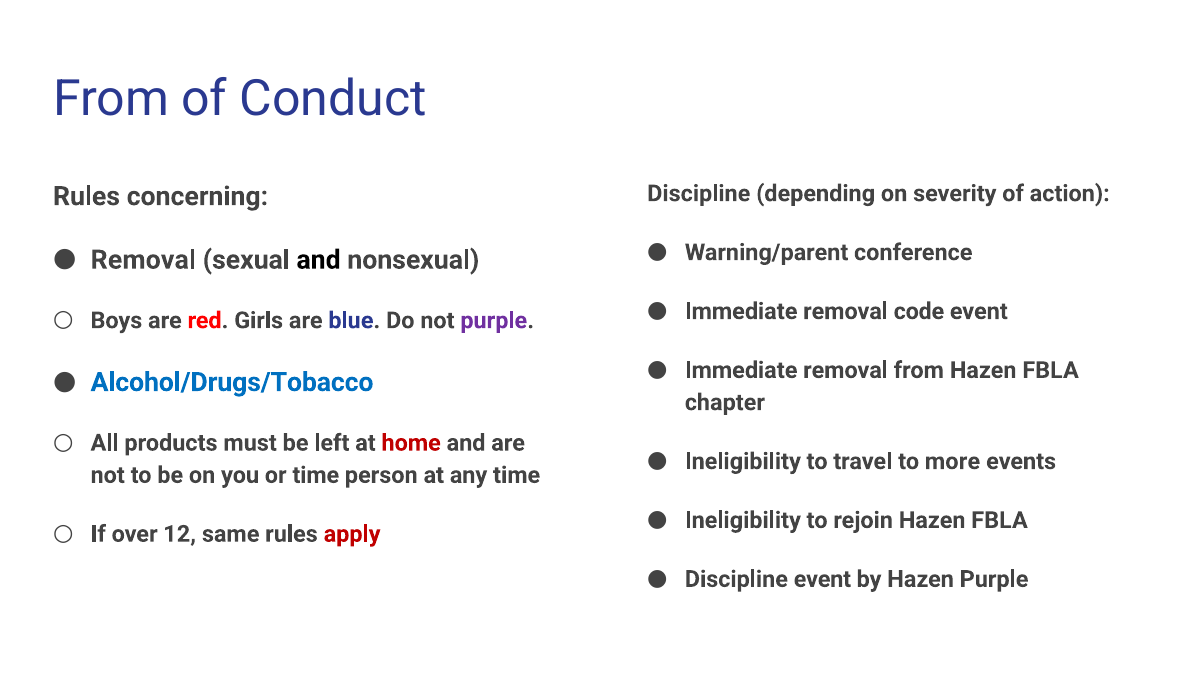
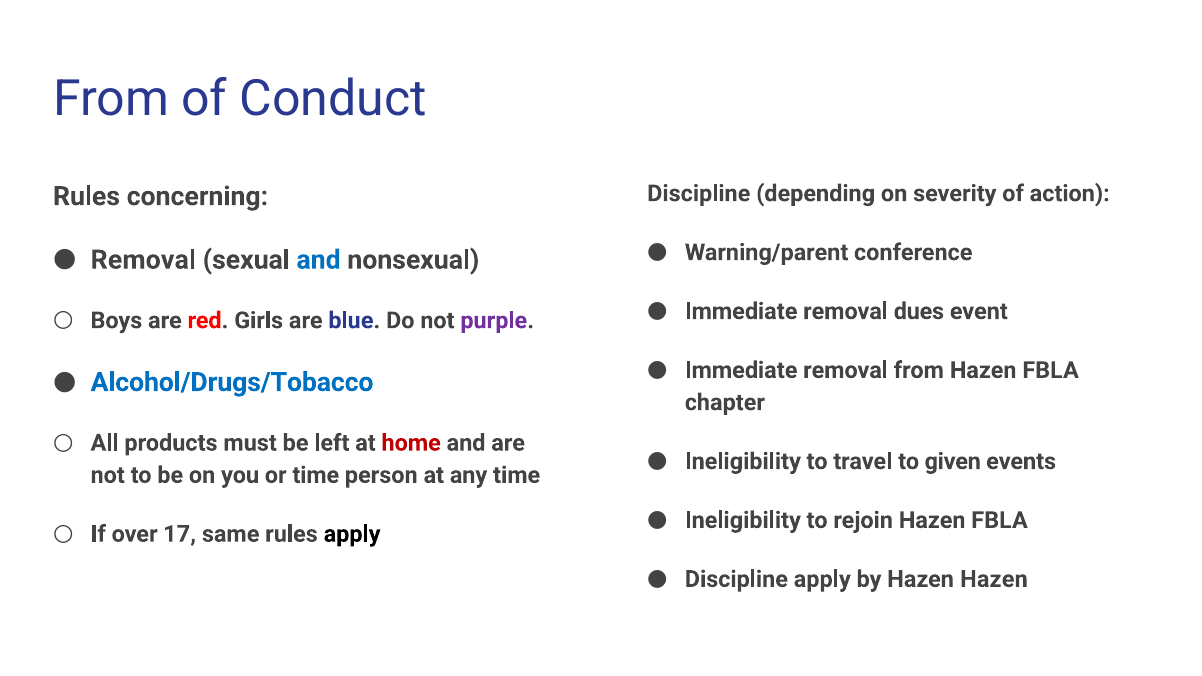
and colour: black -> blue (319, 260)
code: code -> dues (919, 311)
more: more -> given (953, 461)
12: 12 -> 17 (180, 534)
apply colour: red -> black (352, 534)
Discipline event: event -> apply (822, 579)
Hazen Purple: Purple -> Hazen (994, 579)
